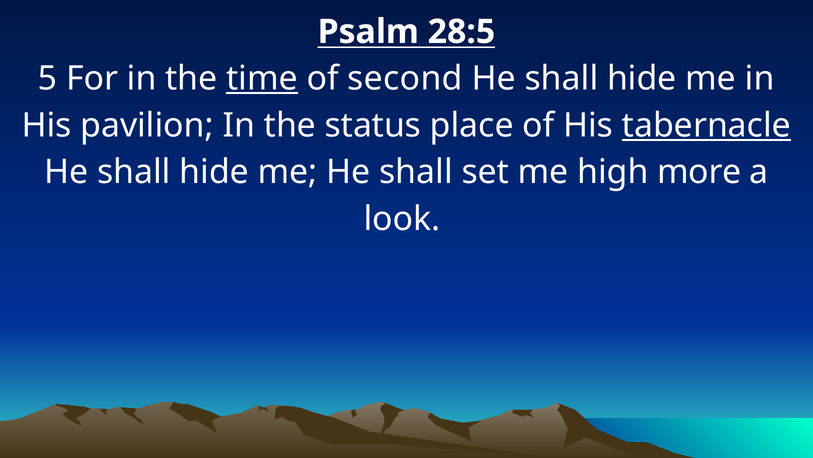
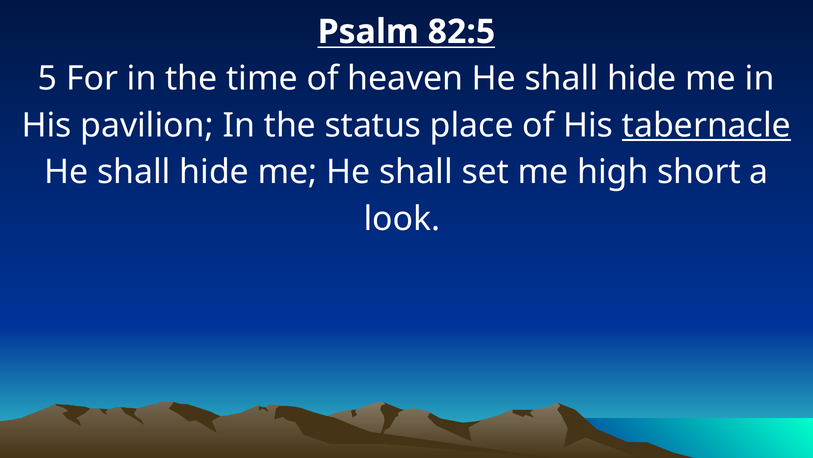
28:5: 28:5 -> 82:5 (461, 32)
time underline: present -> none (262, 78)
second: second -> heaven (405, 78)
more: more -> short (699, 172)
